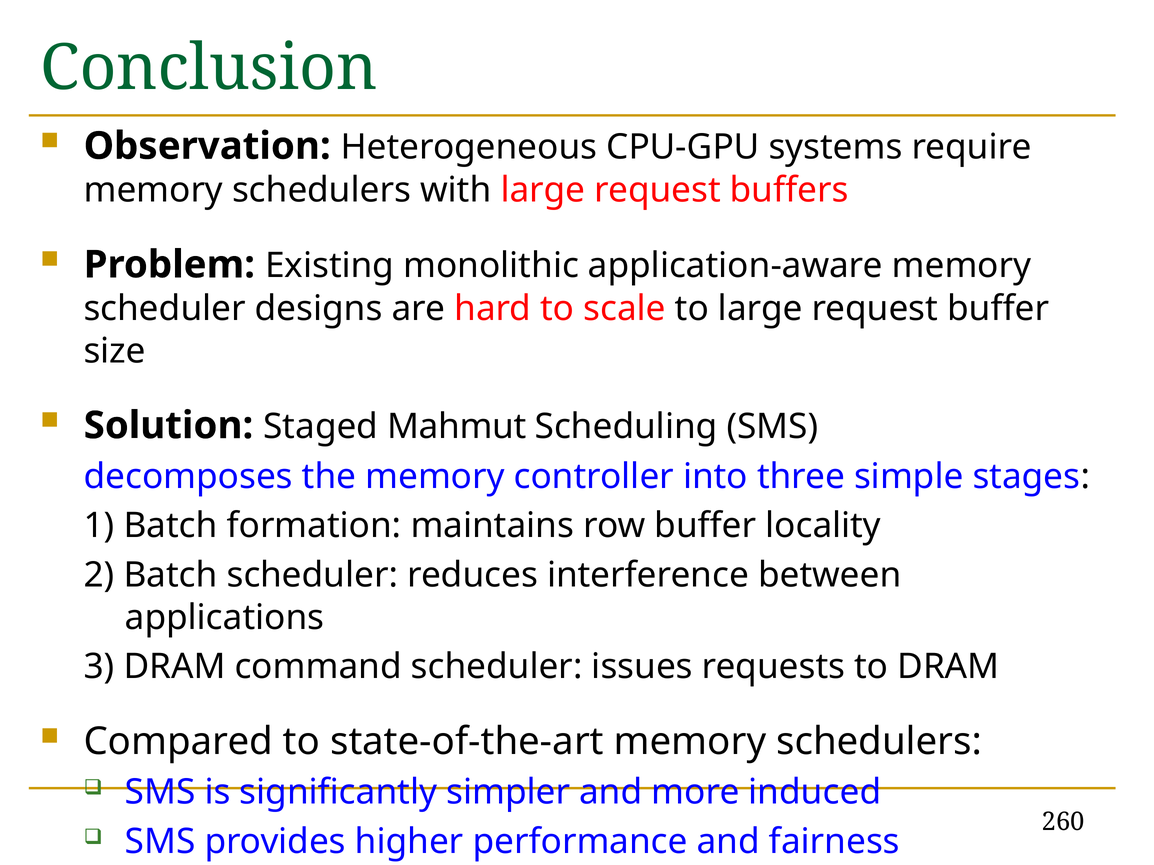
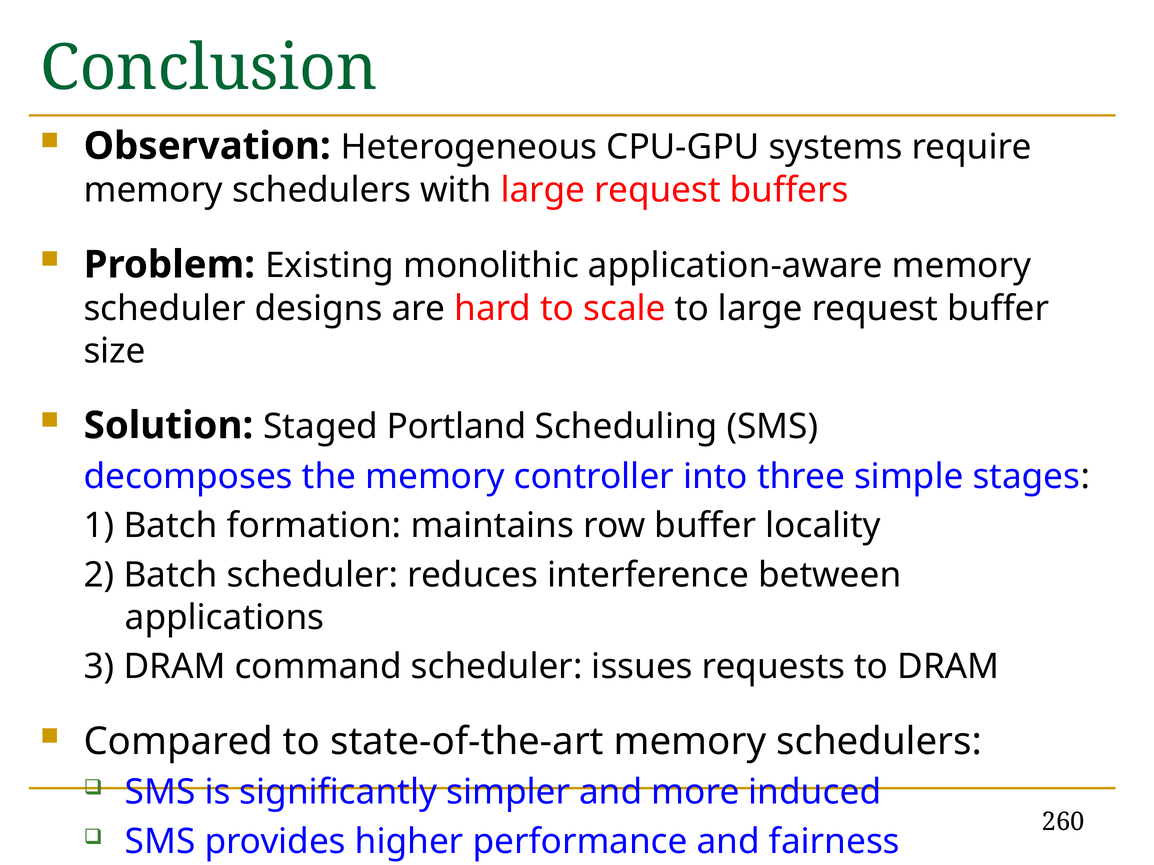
Mahmut: Mahmut -> Portland (457, 427)
